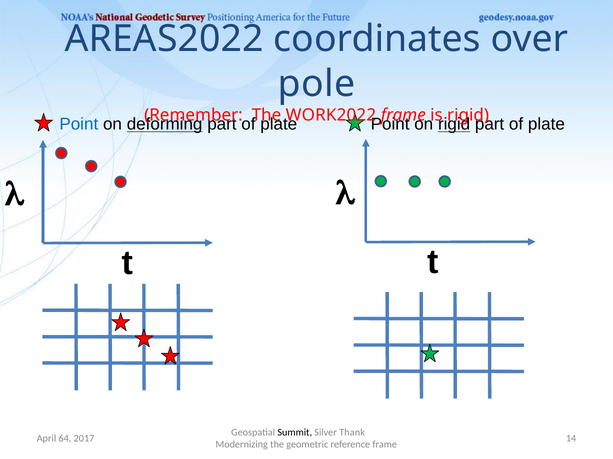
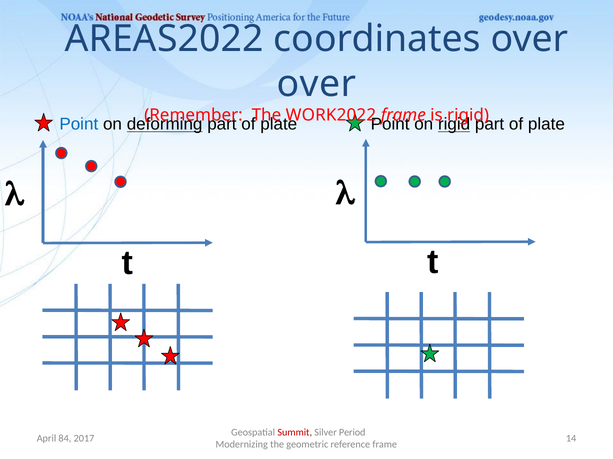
pole: pole -> over (317, 84)
Summit colour: black -> red (295, 433)
Thank: Thank -> Period (352, 433)
64: 64 -> 84 (65, 439)
